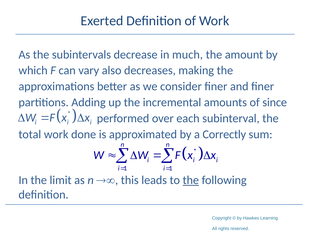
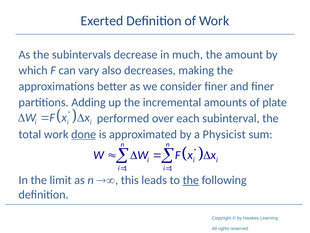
since: since -> plate (275, 102)
done underline: none -> present (84, 134)
Correctly: Correctly -> Physicist (224, 134)
